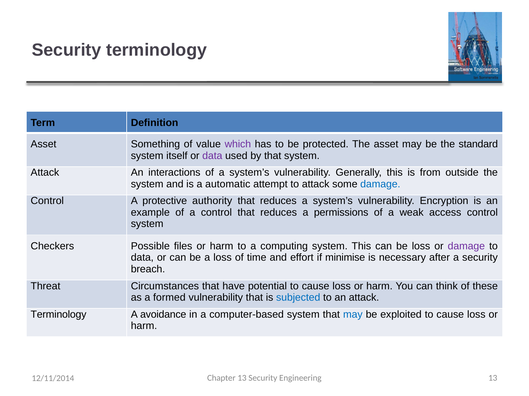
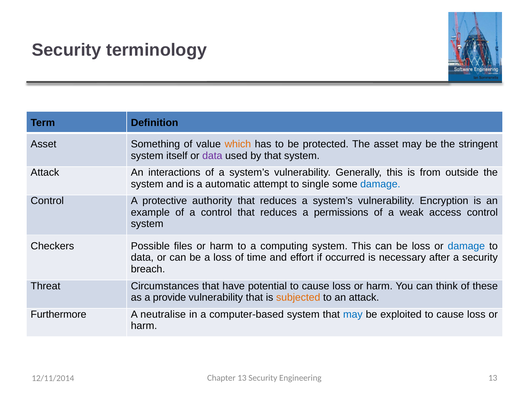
which colour: purple -> orange (238, 144)
standard: standard -> stringent (478, 144)
to attack: attack -> single (316, 184)
damage colour: purple -> blue (466, 247)
minimise: minimise -> occurred (345, 258)
formed: formed -> provide (169, 298)
subjected colour: blue -> orange (298, 298)
Terminology: Terminology -> Furthermore (59, 315)
avoidance: avoidance -> neutralise (163, 315)
